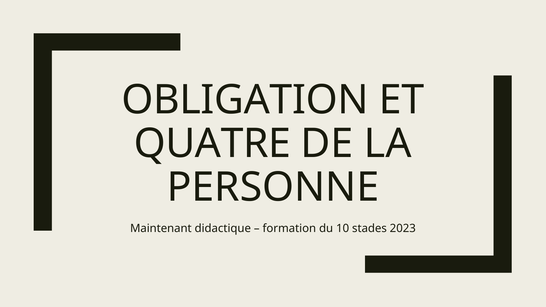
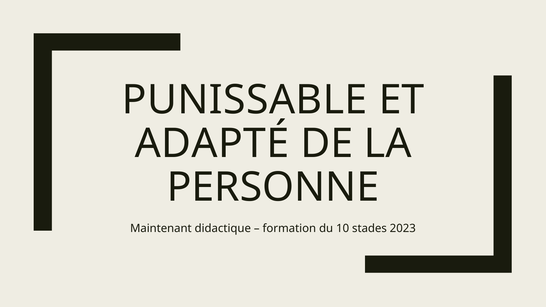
OBLIGATION: OBLIGATION -> PUNISSABLE (245, 100)
QUATRE: QUATRE -> ADAPTÉ (212, 144)
